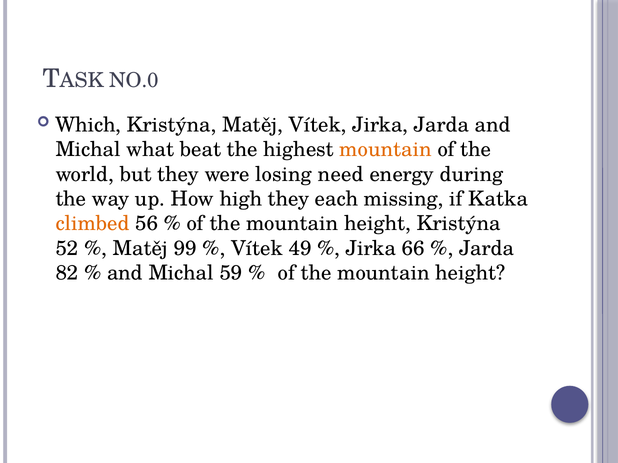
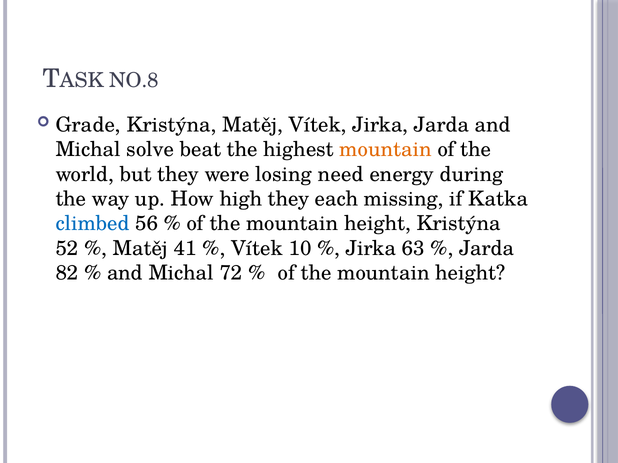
NO.0: NO.0 -> NO.8 (134, 81)
Which: Which -> Grade (88, 125)
what: what -> solve (150, 150)
climbed colour: orange -> blue (93, 224)
99: 99 -> 41 (185, 249)
49: 49 -> 10 (300, 249)
66: 66 -> 63 (413, 249)
59: 59 -> 72 (231, 273)
